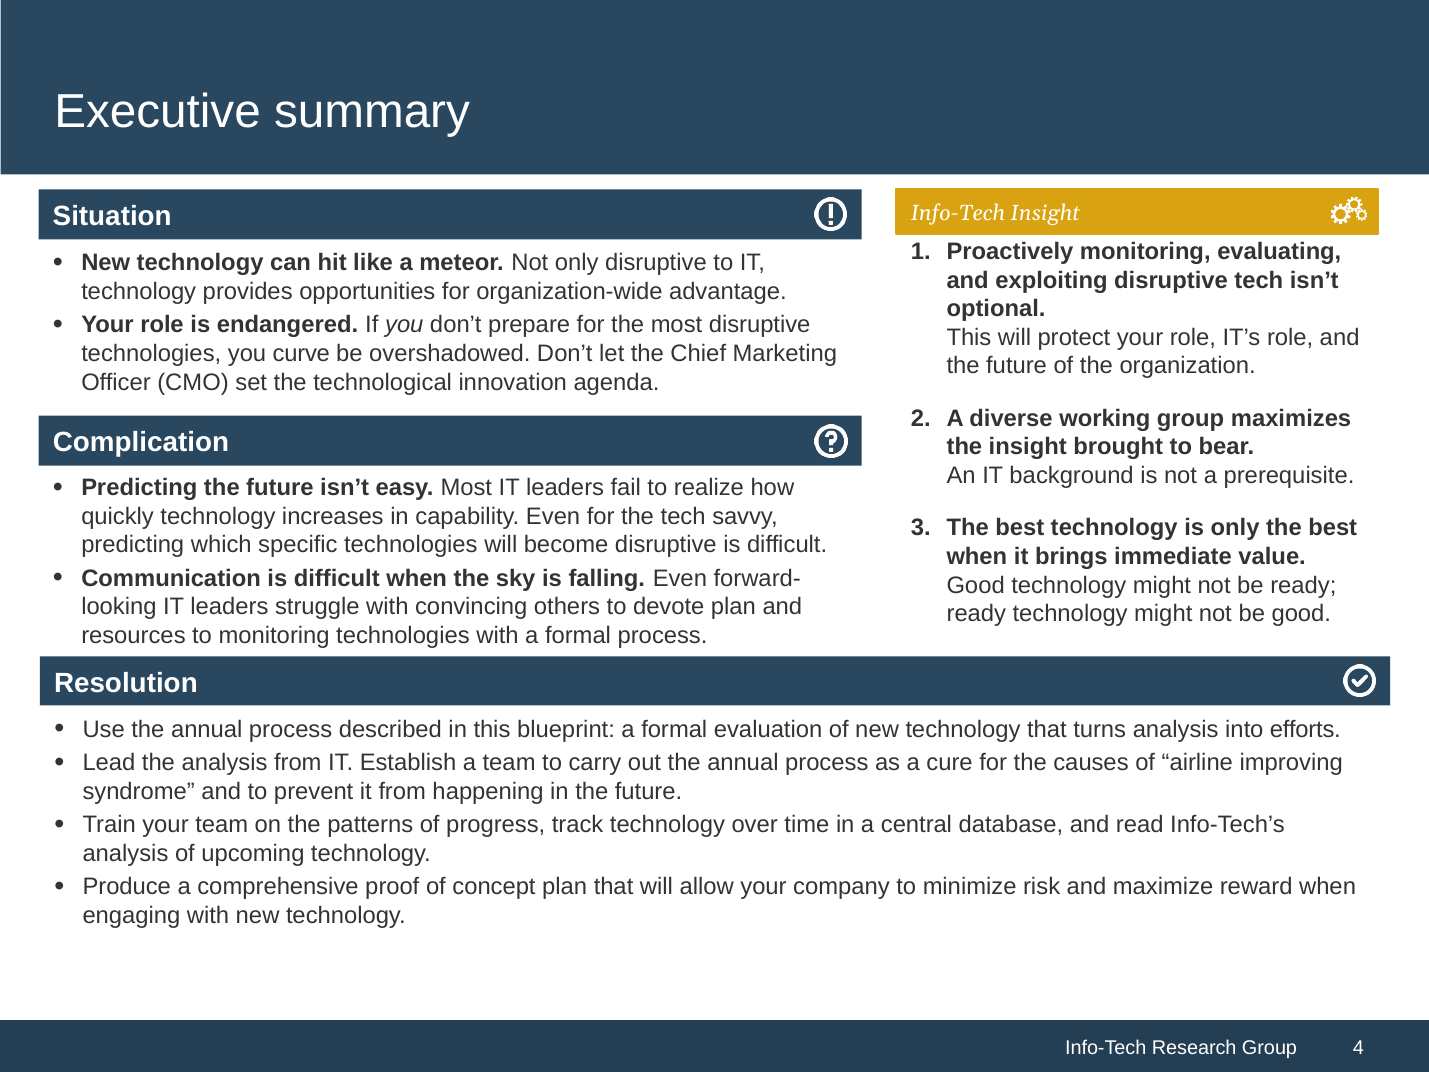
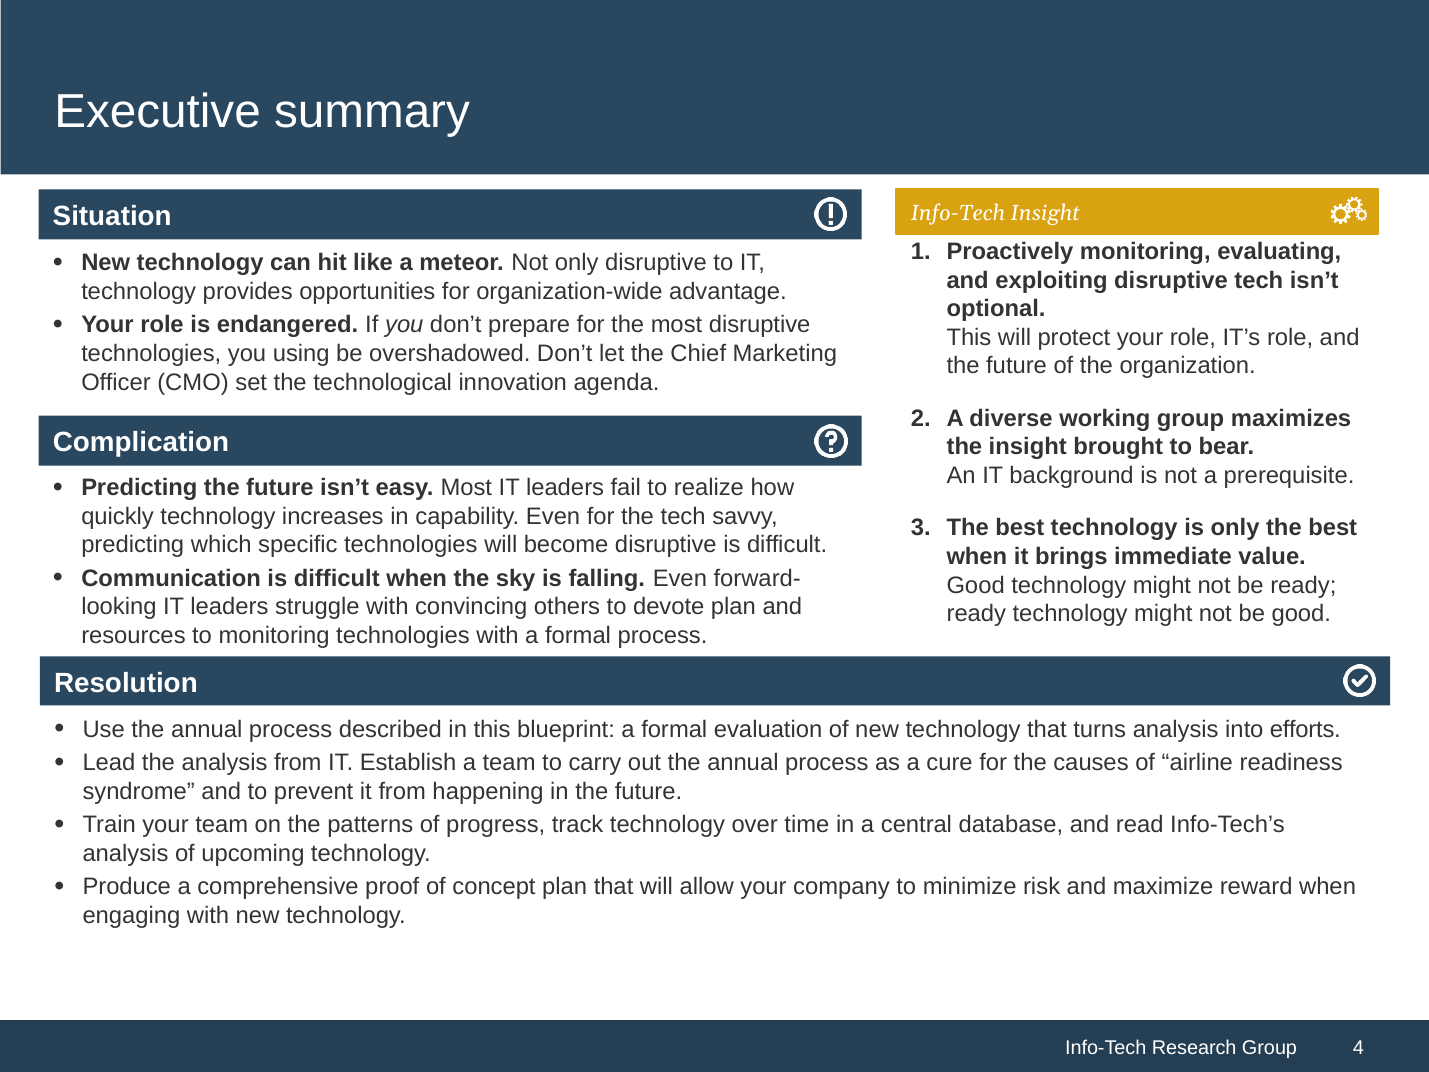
curve: curve -> using (301, 354)
improving: improving -> readiness (1291, 763)
